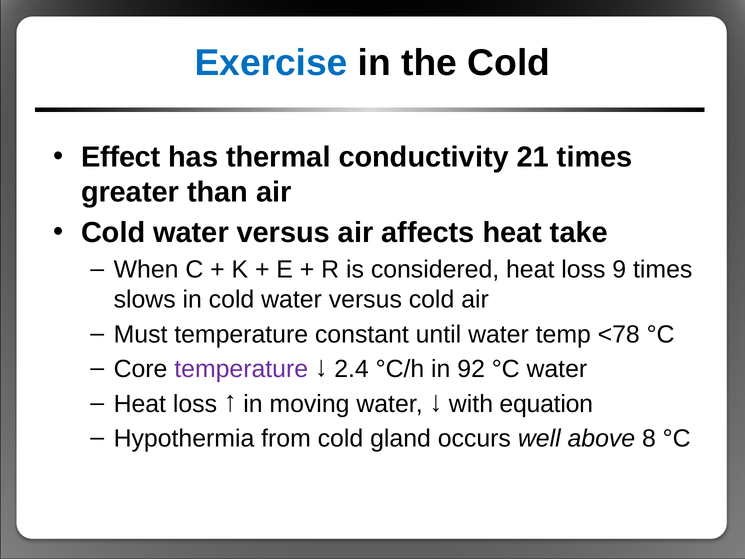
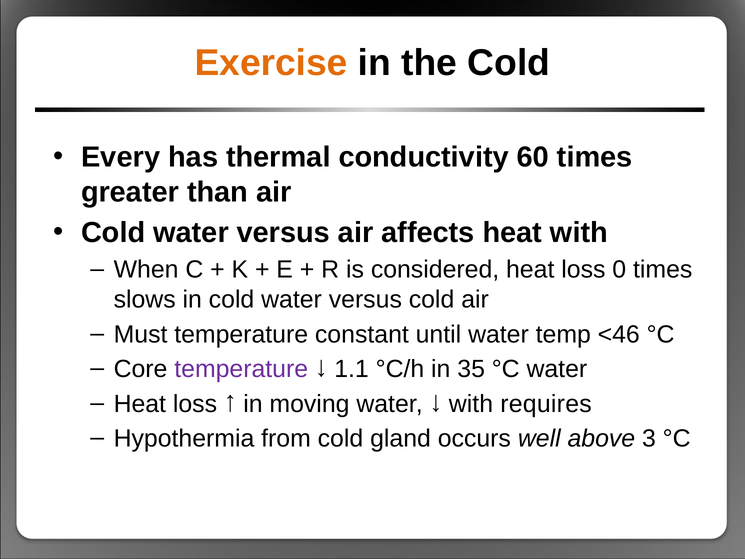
Exercise colour: blue -> orange (271, 63)
Effect: Effect -> Every (121, 157)
21: 21 -> 60 (533, 157)
heat take: take -> with (579, 233)
9: 9 -> 0 (619, 270)
<78: <78 -> <46 (619, 334)
2.4: 2.4 -> 1.1 (352, 369)
92: 92 -> 35 (471, 369)
equation: equation -> requires (546, 404)
8: 8 -> 3 (649, 438)
